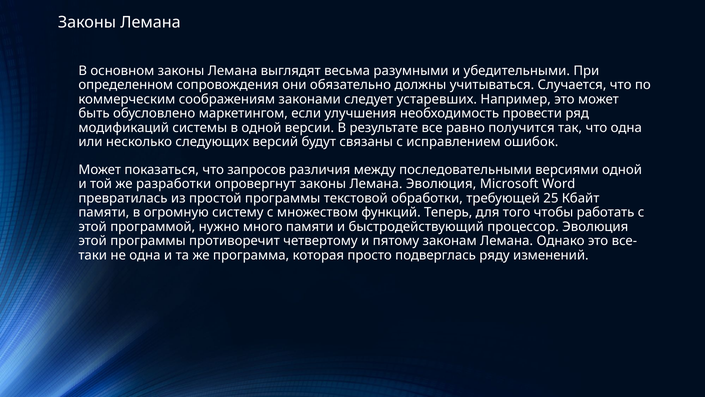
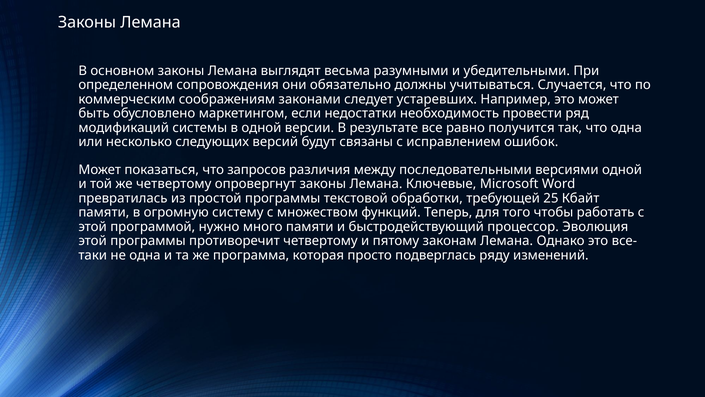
улучшения: улучшения -> недостатки (361, 113)
же разработки: разработки -> четвертому (174, 184)
Лемана Эволюция: Эволюция -> Ключевые (441, 184)
